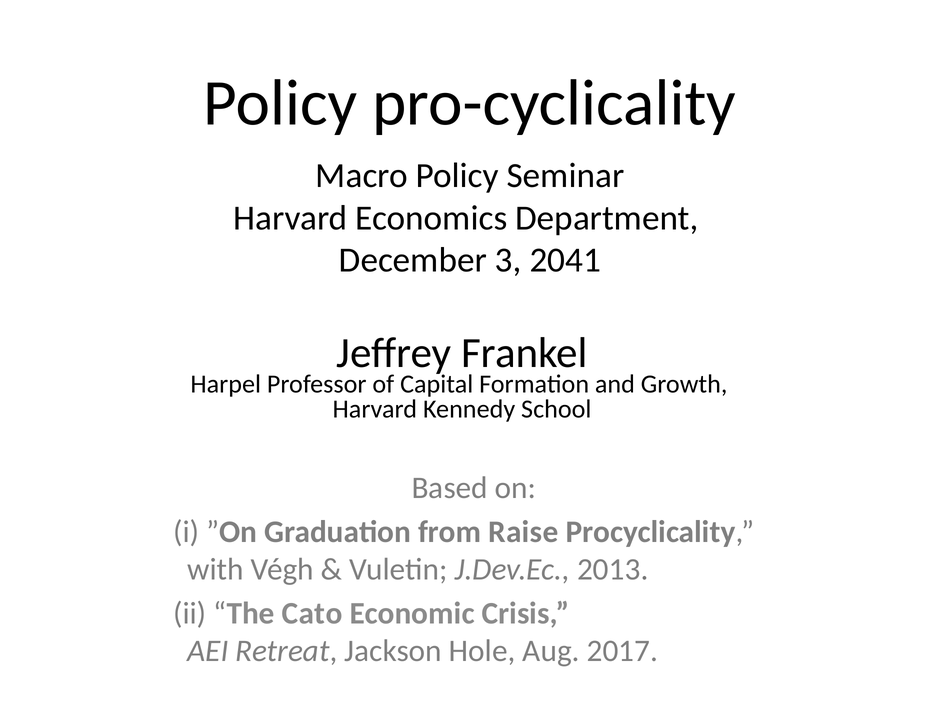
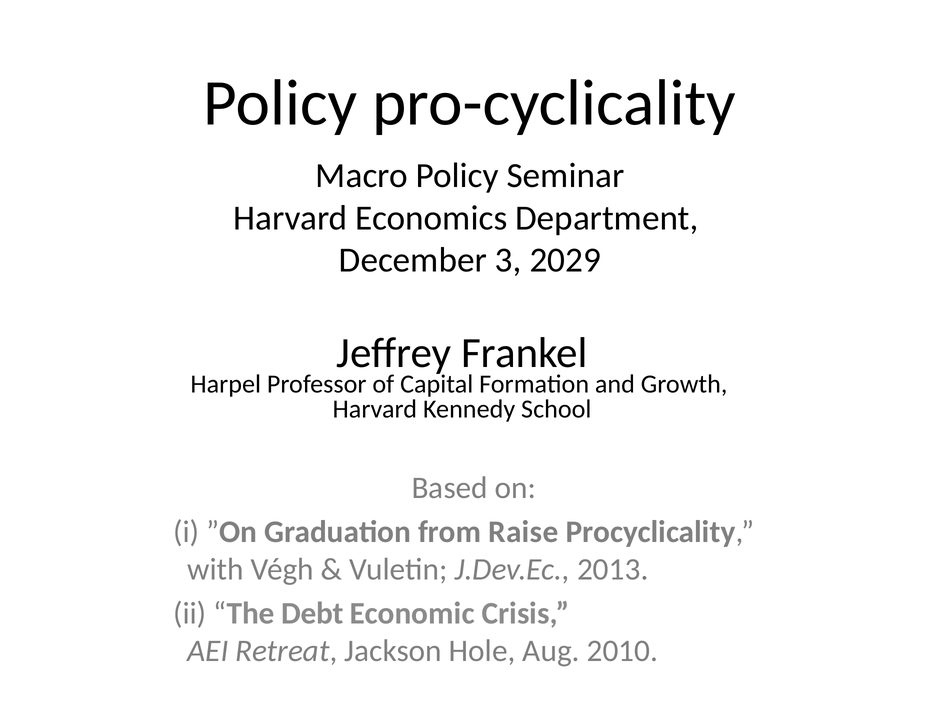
2041: 2041 -> 2029 (565, 260)
Cato: Cato -> Debt (312, 613)
2017: 2017 -> 2010 (622, 651)
